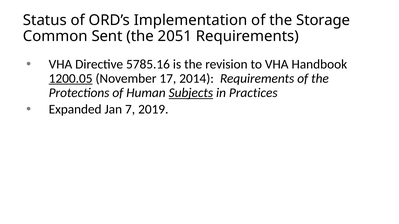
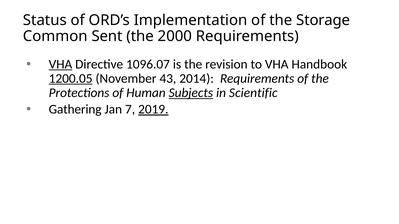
2051: 2051 -> 2000 (175, 36)
VHA underline: none -> present (60, 64)
5785.16: 5785.16 -> 1096.07 (148, 64)
17: 17 -> 43 (168, 79)
Practices: Practices -> Scientific (253, 93)
Expanded: Expanded -> Gathering (75, 109)
2019 underline: none -> present (153, 109)
